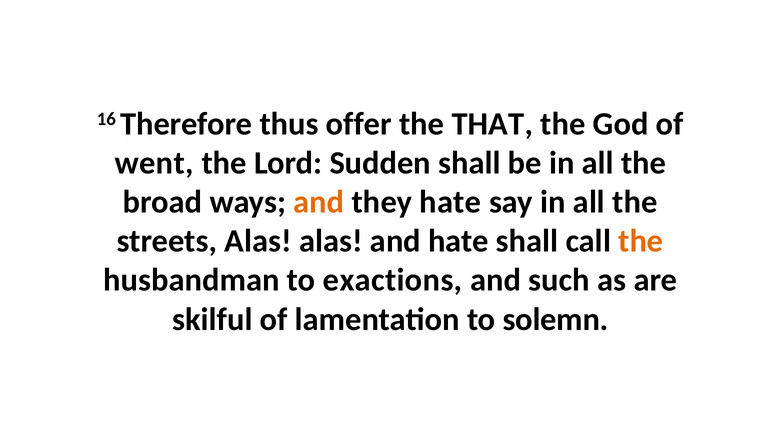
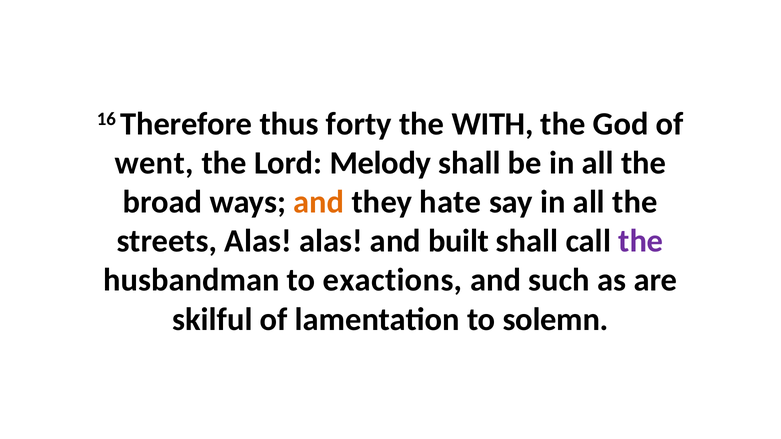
offer: offer -> forty (359, 124)
THAT: THAT -> WITH (492, 124)
Sudden: Sudden -> Melody (380, 163)
and hate: hate -> built (459, 241)
the colour: orange -> purple (641, 241)
